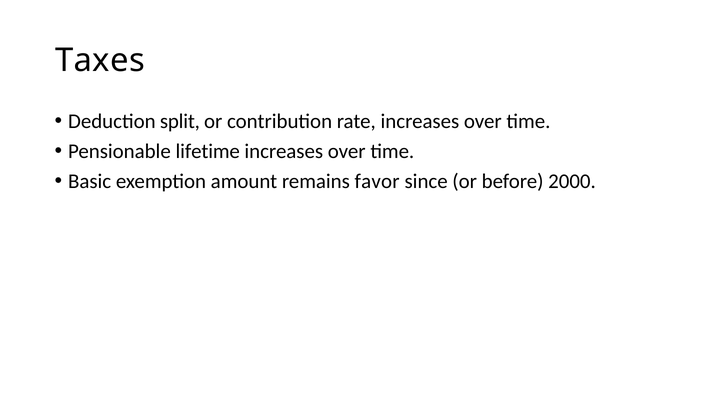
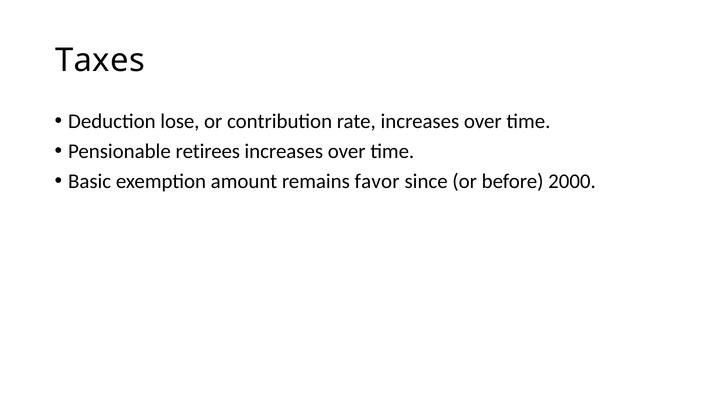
split: split -> lose (180, 121)
lifetime: lifetime -> retirees (208, 151)
